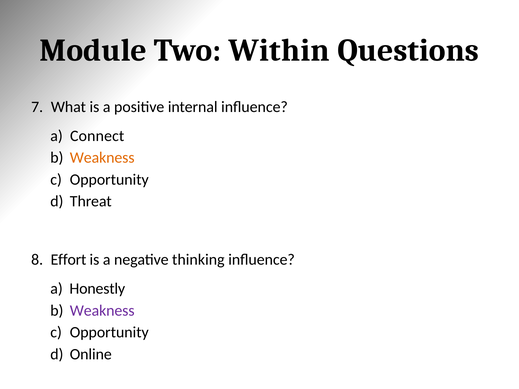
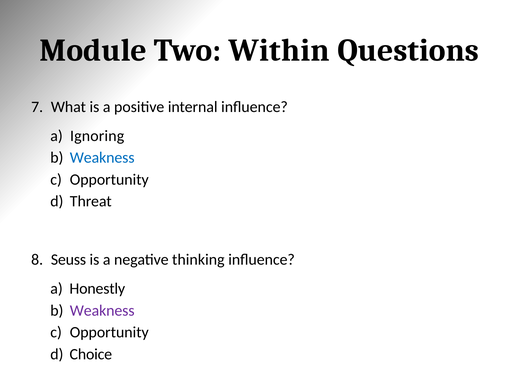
Connect: Connect -> Ignoring (97, 136)
Weakness colour: orange -> blue (102, 158)
Effort: Effort -> Seuss (68, 260)
Online: Online -> Choice (91, 354)
